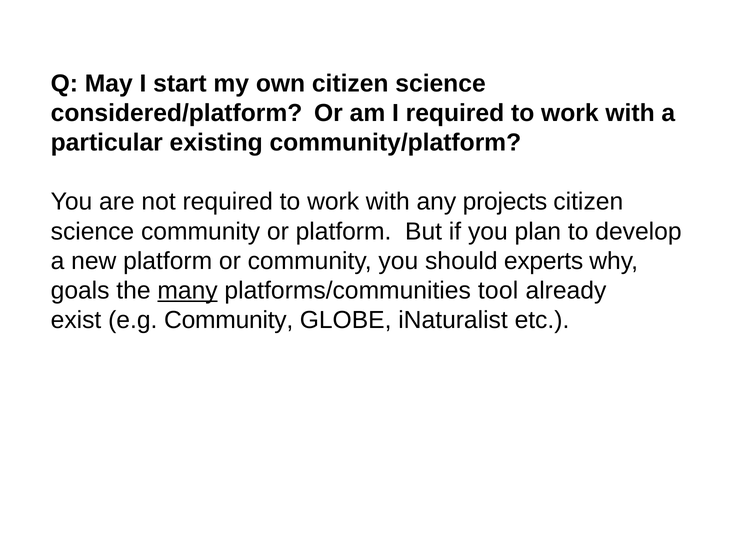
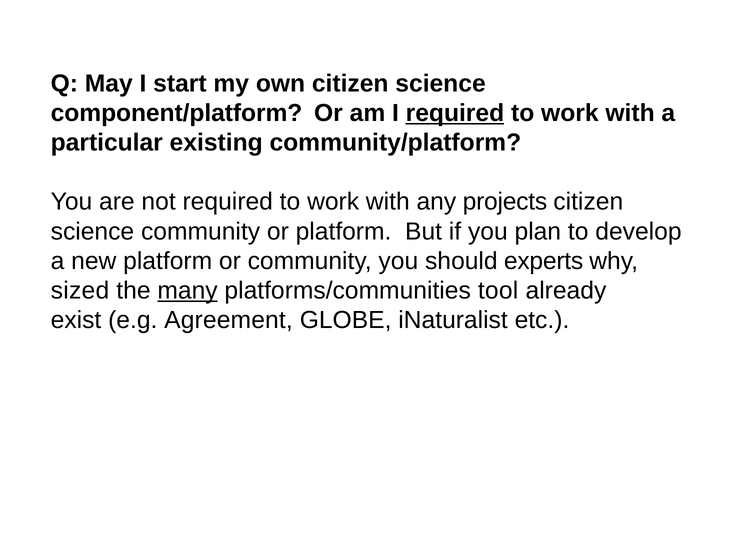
considered/platform: considered/platform -> component/platform (177, 113)
required underline: none -> present (455, 113)
goals: goals -> sized (80, 290)
e.g Community: Community -> Agreement (228, 320)
